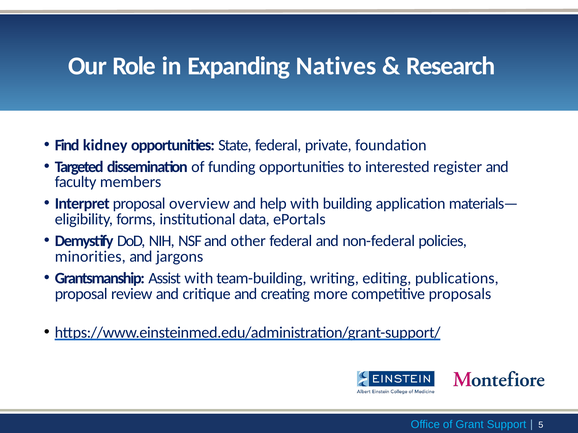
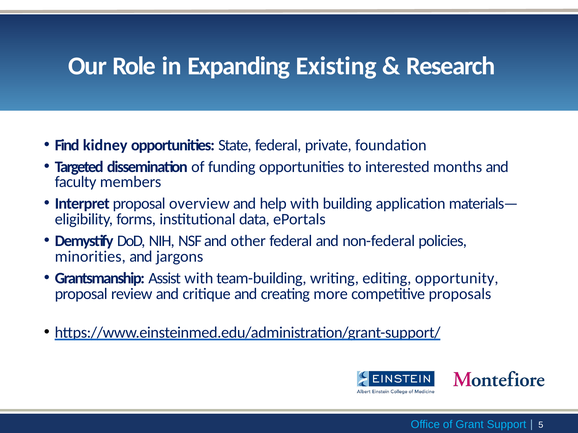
Natives: Natives -> Existing (336, 66)
register: register -> months (458, 167)
publications: publications -> opportunity (457, 279)
